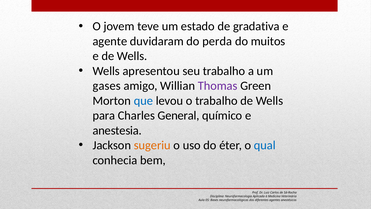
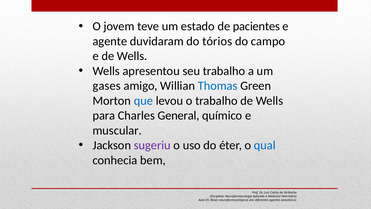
gradativa: gradativa -> pacientes (256, 26)
perda: perda -> tórios (217, 41)
muitos: muitos -> campo (268, 41)
Thomas colour: purple -> blue (218, 86)
anestesia: anestesia -> muscular (117, 130)
sugeriu colour: orange -> purple (152, 145)
